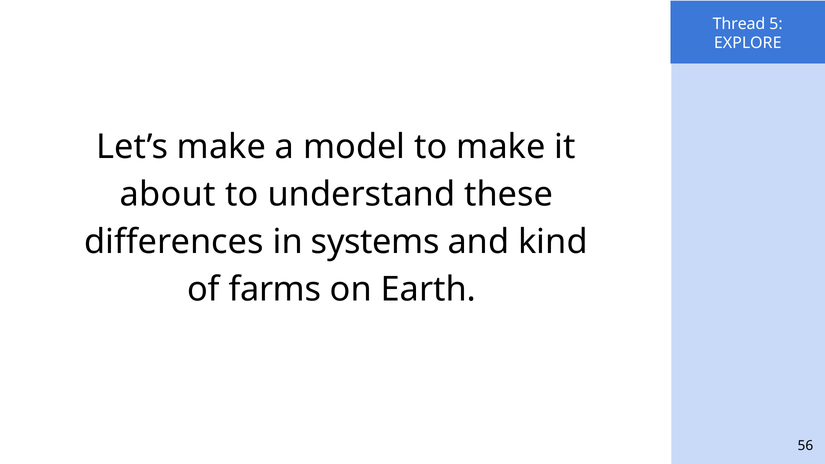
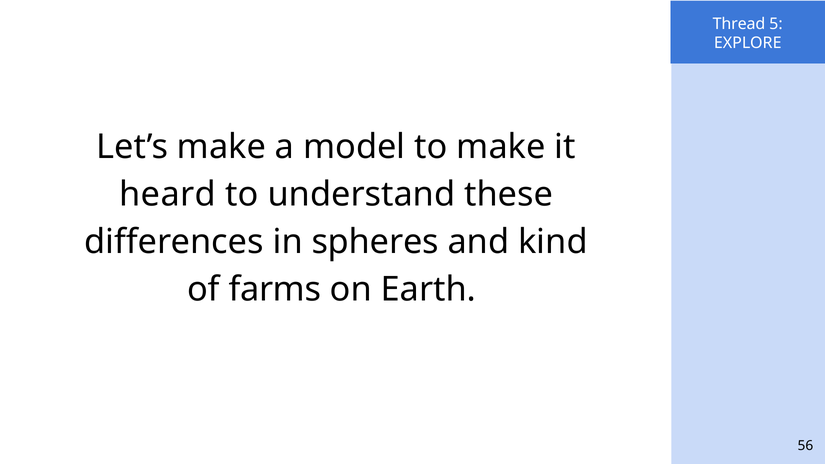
about: about -> heard (168, 194)
systems: systems -> spheres (375, 242)
